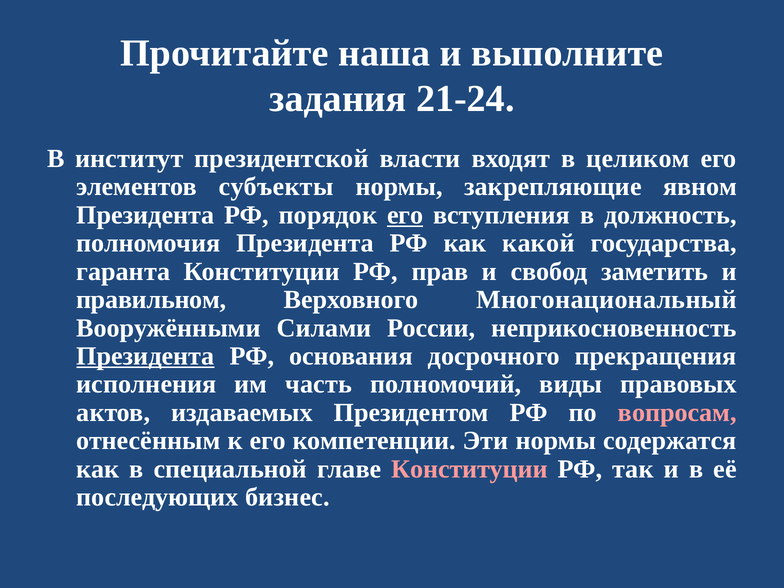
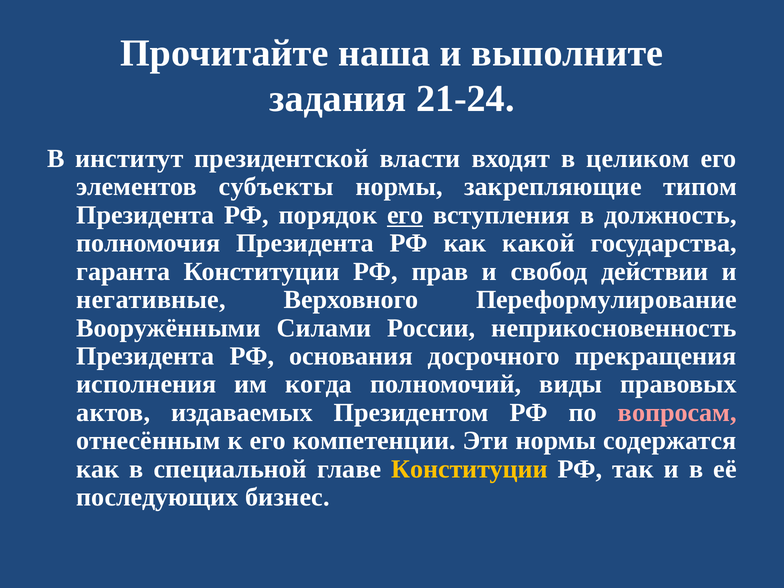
явном: явном -> типом (700, 187)
заметить: заметить -> действии (655, 271)
правильном: правильном -> негативные (151, 300)
Многонациональный: Многонациональный -> Переформулирование (607, 300)
Президента underline: present -> none (145, 356)
часть: часть -> когда (319, 384)
Конституции colour: pink -> yellow (470, 469)
